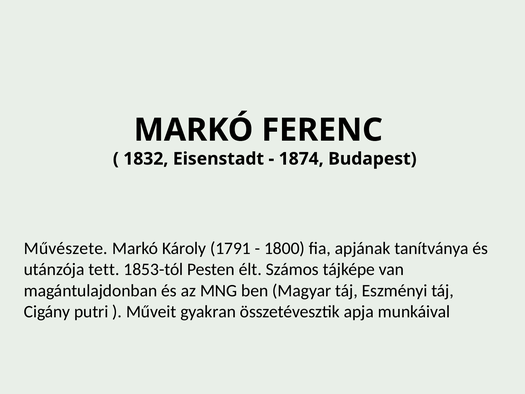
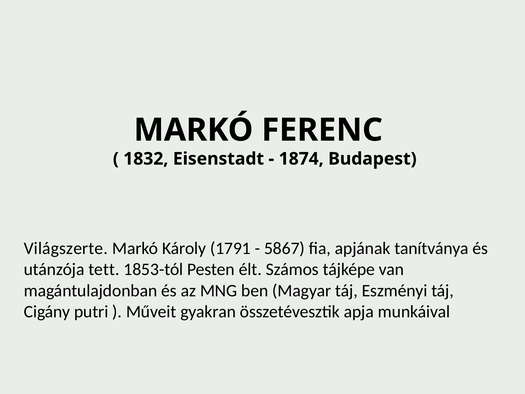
Művészete: Művészete -> Világszerte (66, 248)
1800: 1800 -> 5867 (285, 248)
